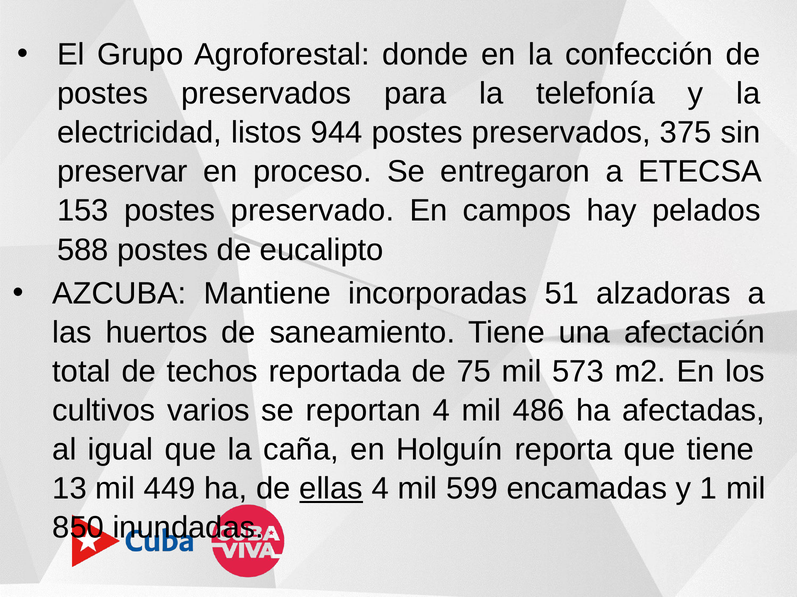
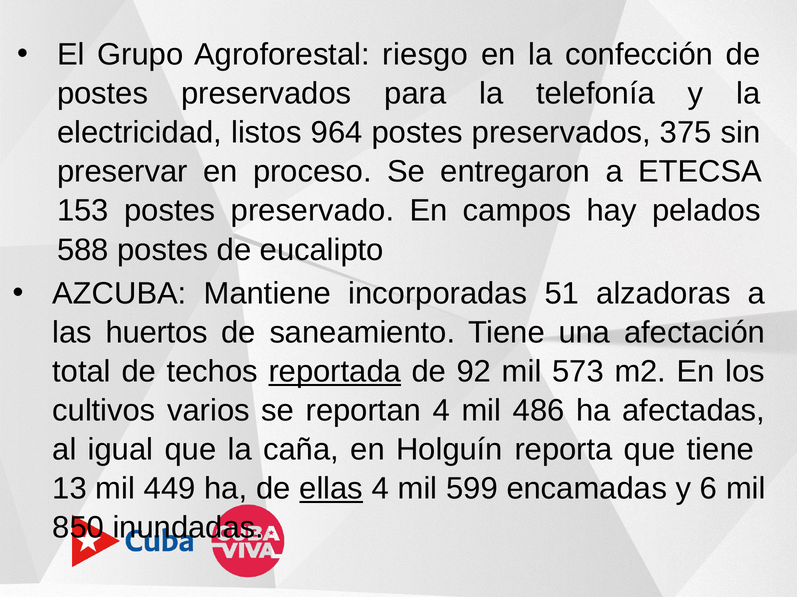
donde: donde -> riesgo (425, 55)
944: 944 -> 964 (337, 133)
reportada underline: none -> present (335, 372)
75: 75 -> 92 (474, 372)
1: 1 -> 6 (709, 489)
